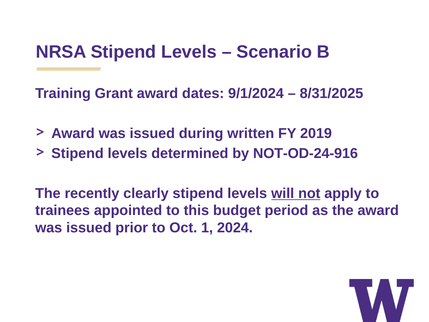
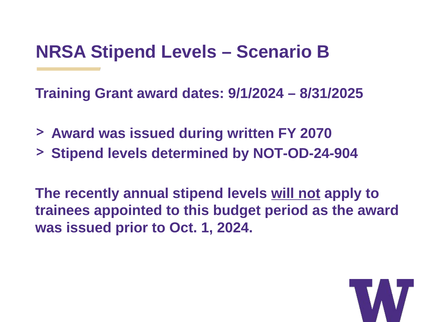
2019: 2019 -> 2070 (316, 133)
NOT-OD-24-916: NOT-OD-24-916 -> NOT-OD-24-904 (305, 153)
clearly: clearly -> annual (146, 193)
